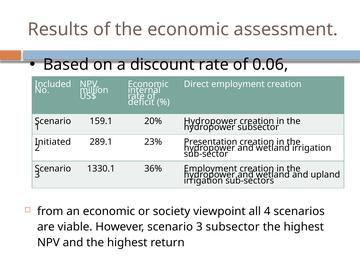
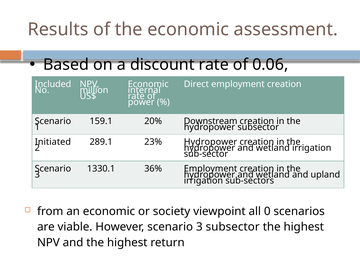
deficit: deficit -> power (141, 102)
20% Hydropower: Hydropower -> Downstream (211, 121)
23% Presentation: Presentation -> Hydropower (211, 142)
4: 4 -> 0 (267, 211)
